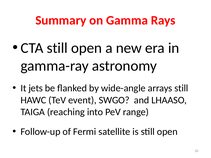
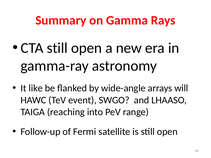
jets: jets -> like (36, 88)
arrays still: still -> will (181, 88)
